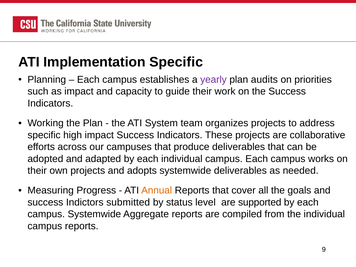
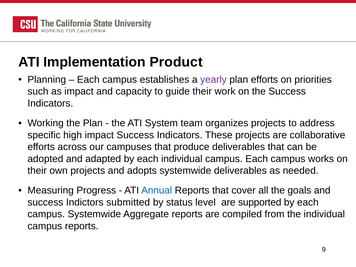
Implementation Specific: Specific -> Product (176, 62)
plan audits: audits -> efforts (264, 80)
Annual colour: orange -> blue (157, 190)
